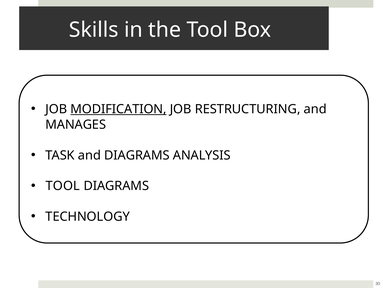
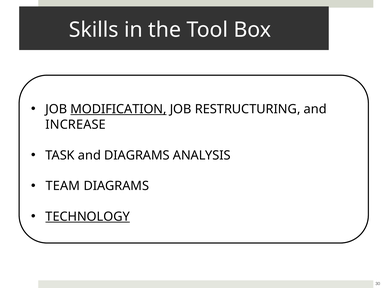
MANAGES: MANAGES -> INCREASE (76, 124)
TOOL: TOOL -> TEAM (63, 186)
TECHNOLOGY underline: none -> present (88, 216)
